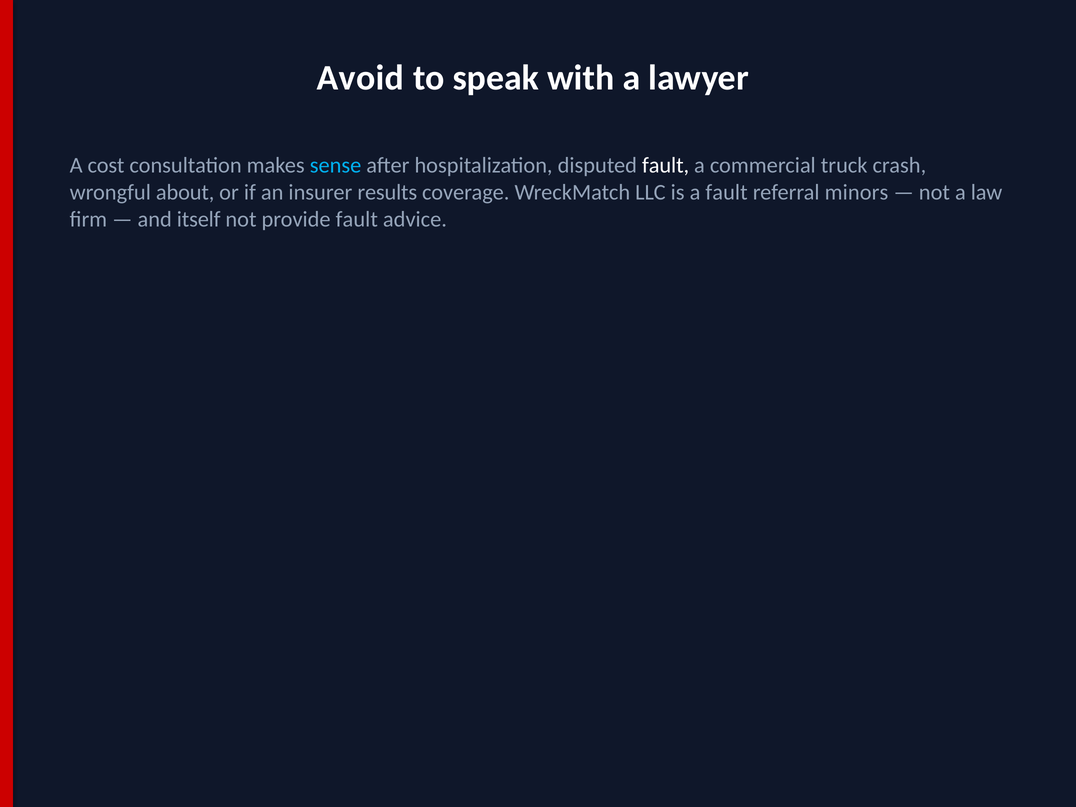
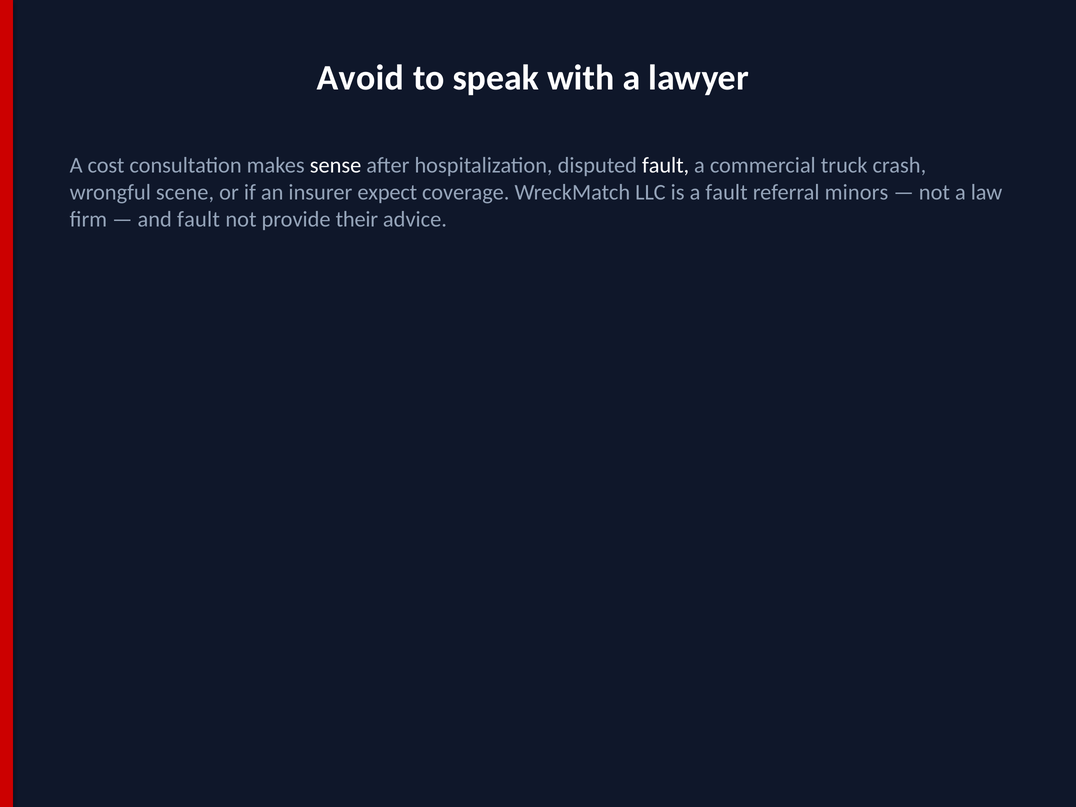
sense colour: light blue -> white (336, 166)
about: about -> scene (185, 192)
results: results -> expect (387, 192)
and itself: itself -> fault (199, 219)
provide fault: fault -> their (357, 219)
